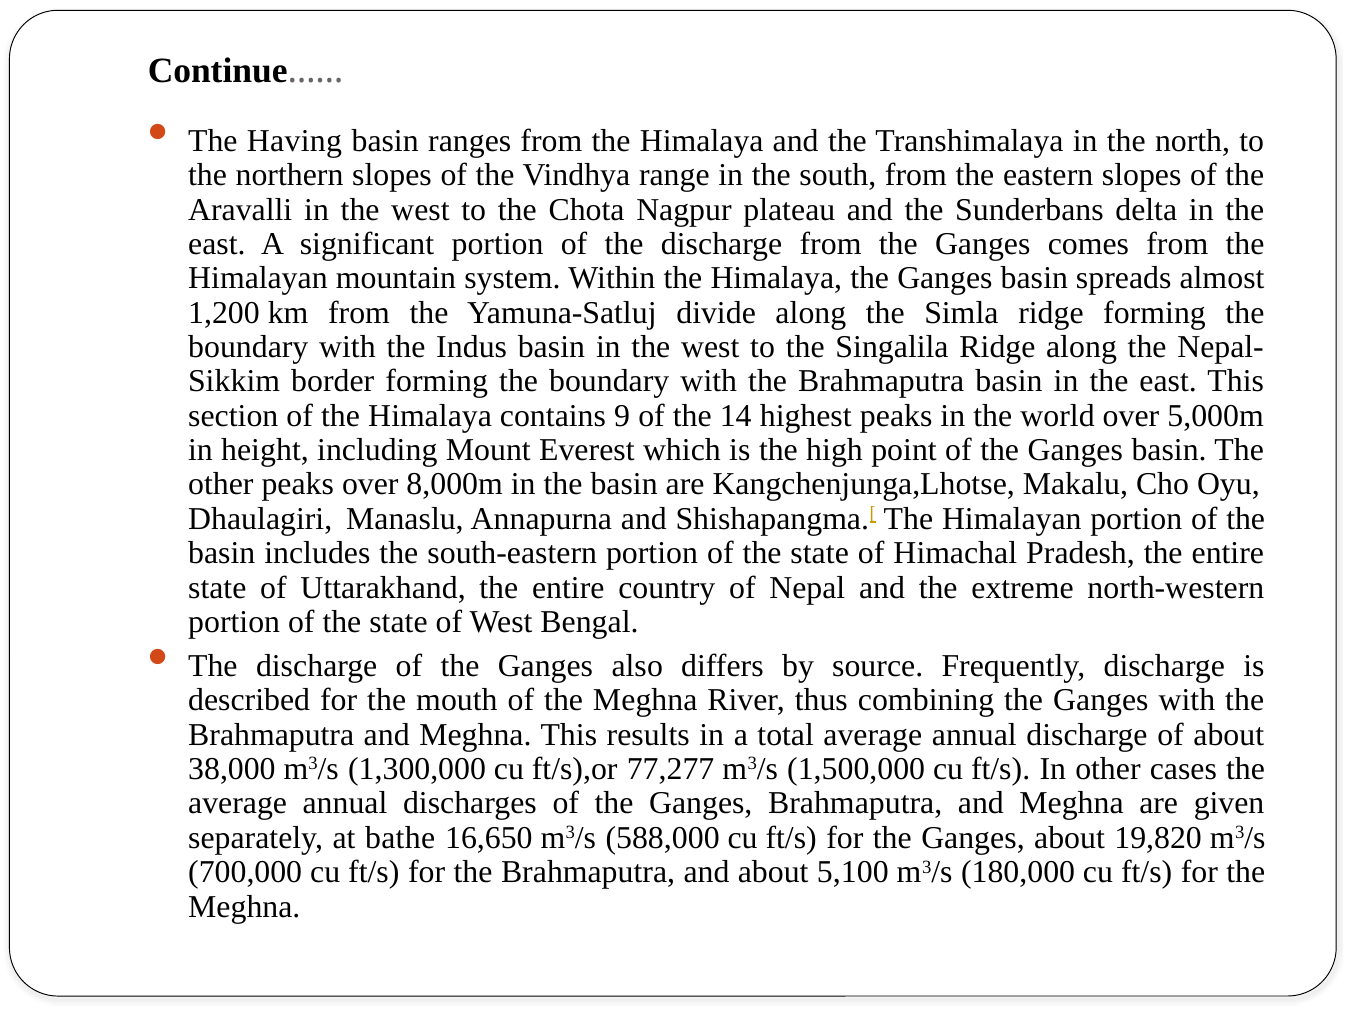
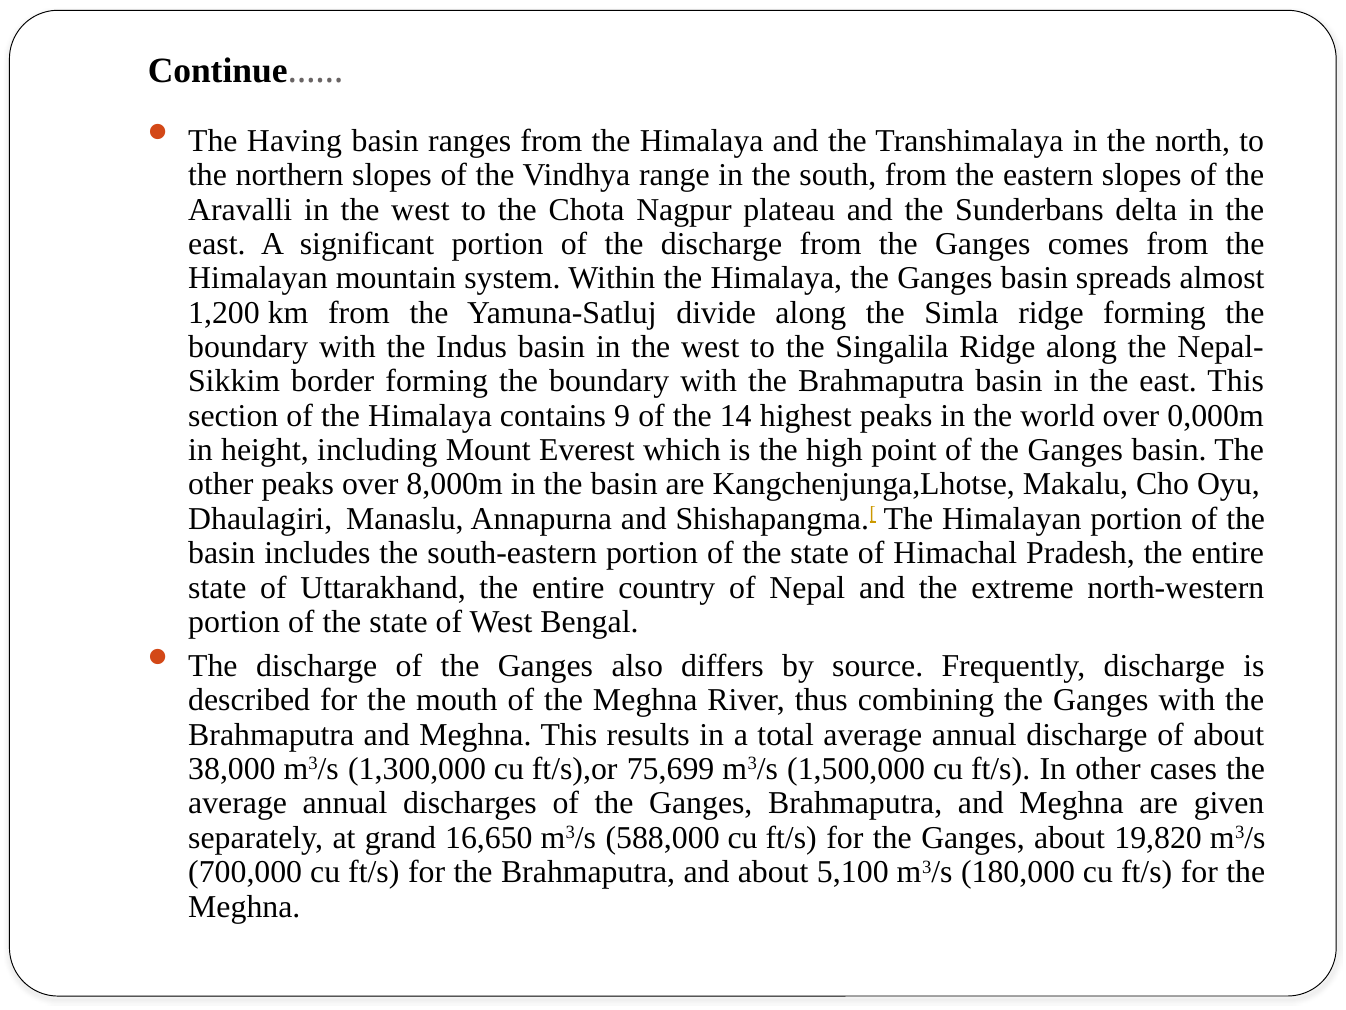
5,000m: 5,000m -> 0,000m (1216, 416)
77,277: 77,277 -> 75,699 (671, 769)
bathe: bathe -> grand (400, 837)
